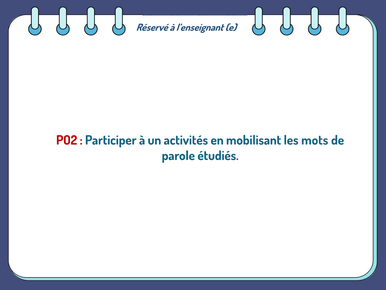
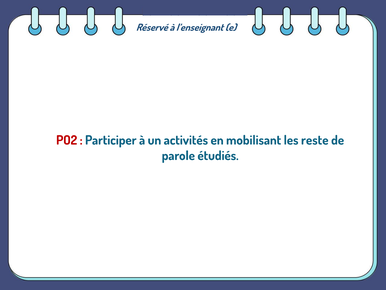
mots: mots -> reste (315, 140)
